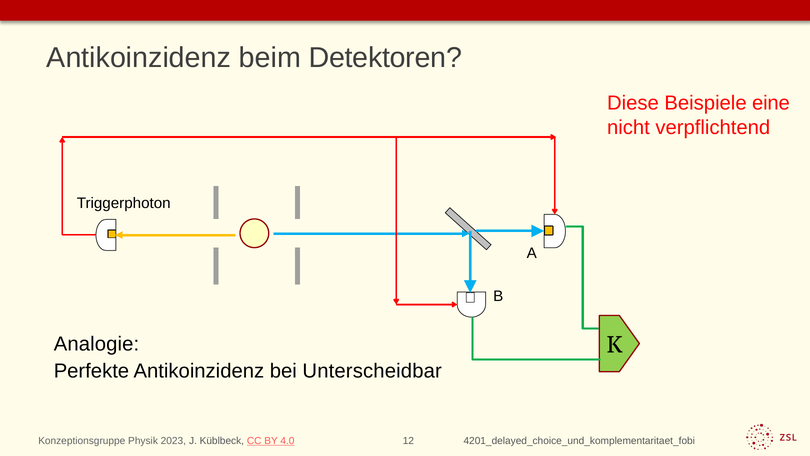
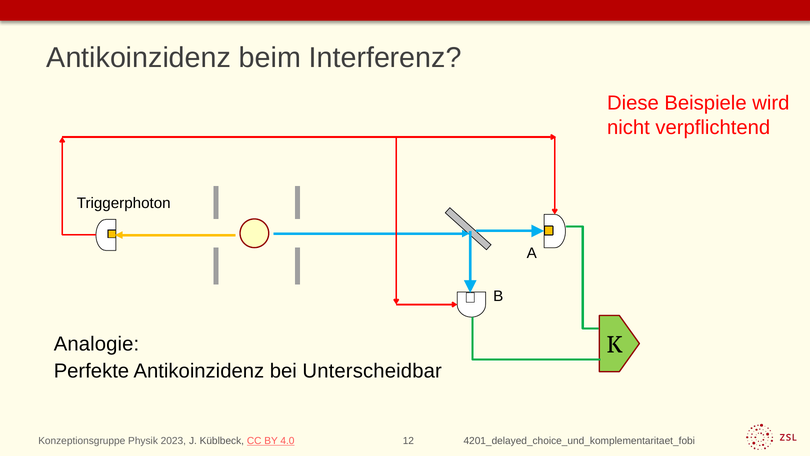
Detektoren: Detektoren -> Interferenz (385, 58)
eine: eine -> wird (771, 103)
